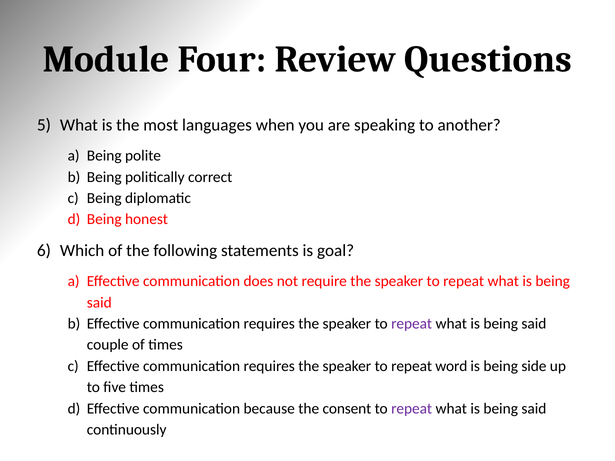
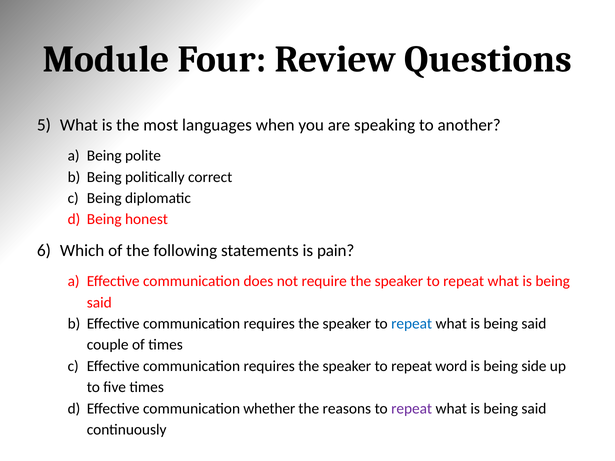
goal: goal -> pain (336, 251)
repeat colour: purple -> blue (412, 324)
because: because -> whether (269, 409)
consent: consent -> reasons (347, 409)
